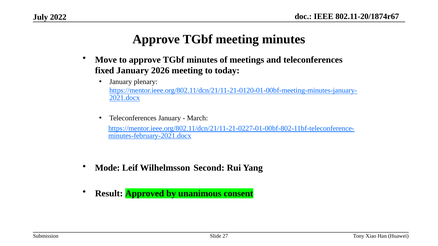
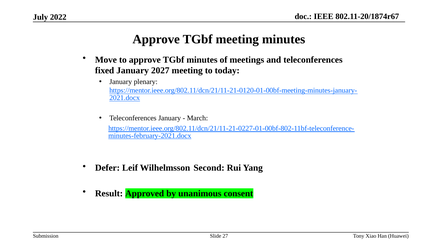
2026: 2026 -> 2027 (160, 71)
Mode: Mode -> Defer (107, 168)
